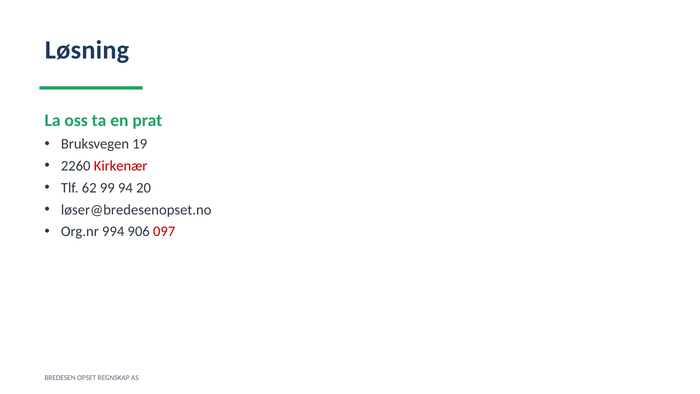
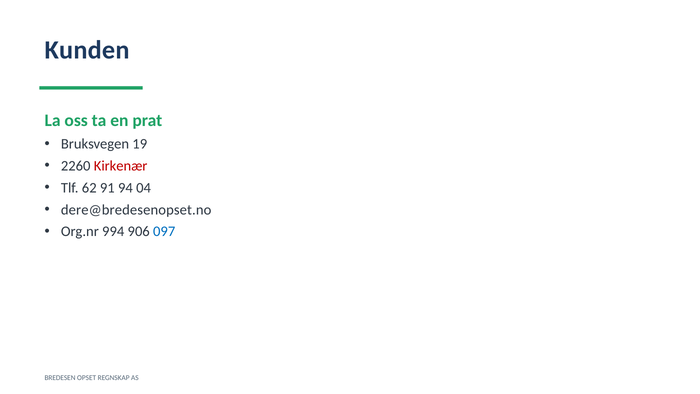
Løsning: Løsning -> Kunden (87, 50)
99: 99 -> 91 (107, 188)
20: 20 -> 04 (144, 188)
løser@bredesenopset.no: løser@bredesenopset.no -> dere@bredesenopset.no (136, 210)
097 colour: red -> blue (164, 231)
